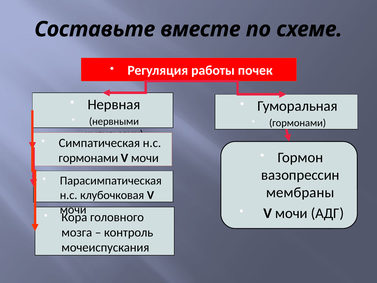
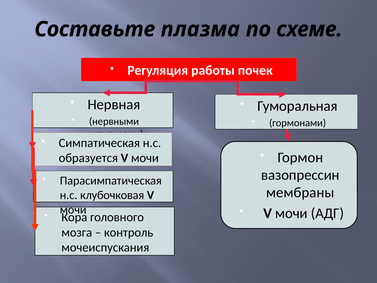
вместе: вместе -> плазма (200, 29)
гормонами: гормонами -> образуется (88, 158)
